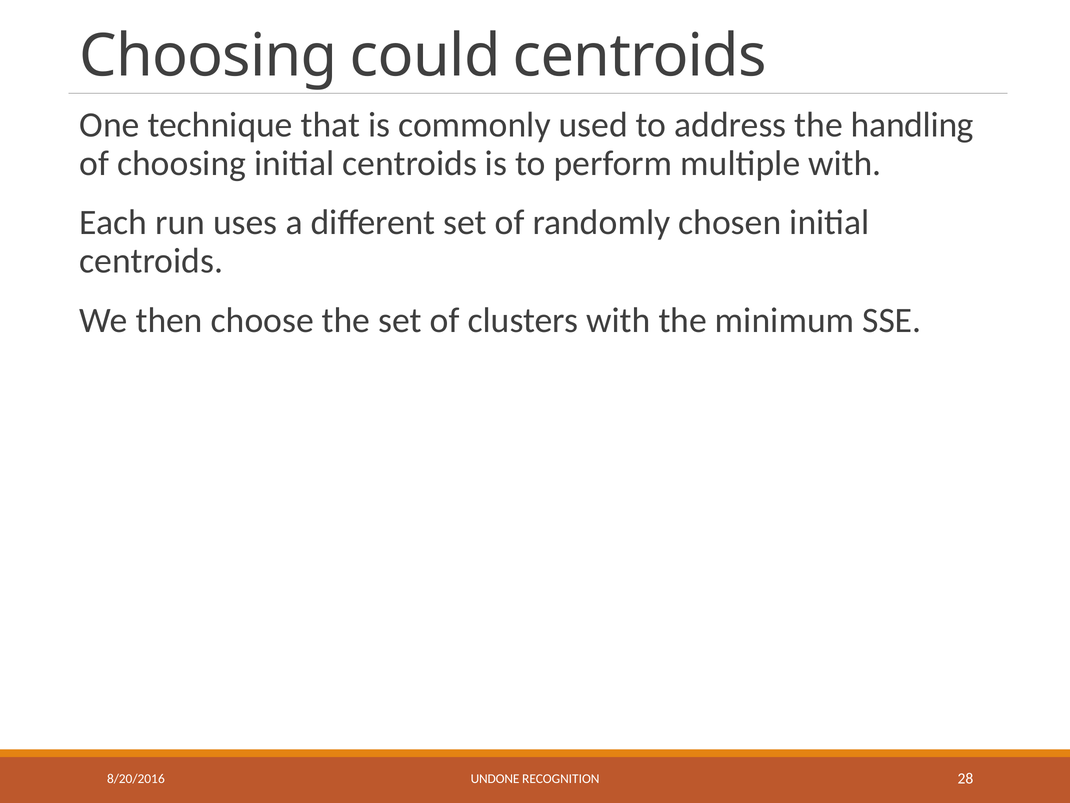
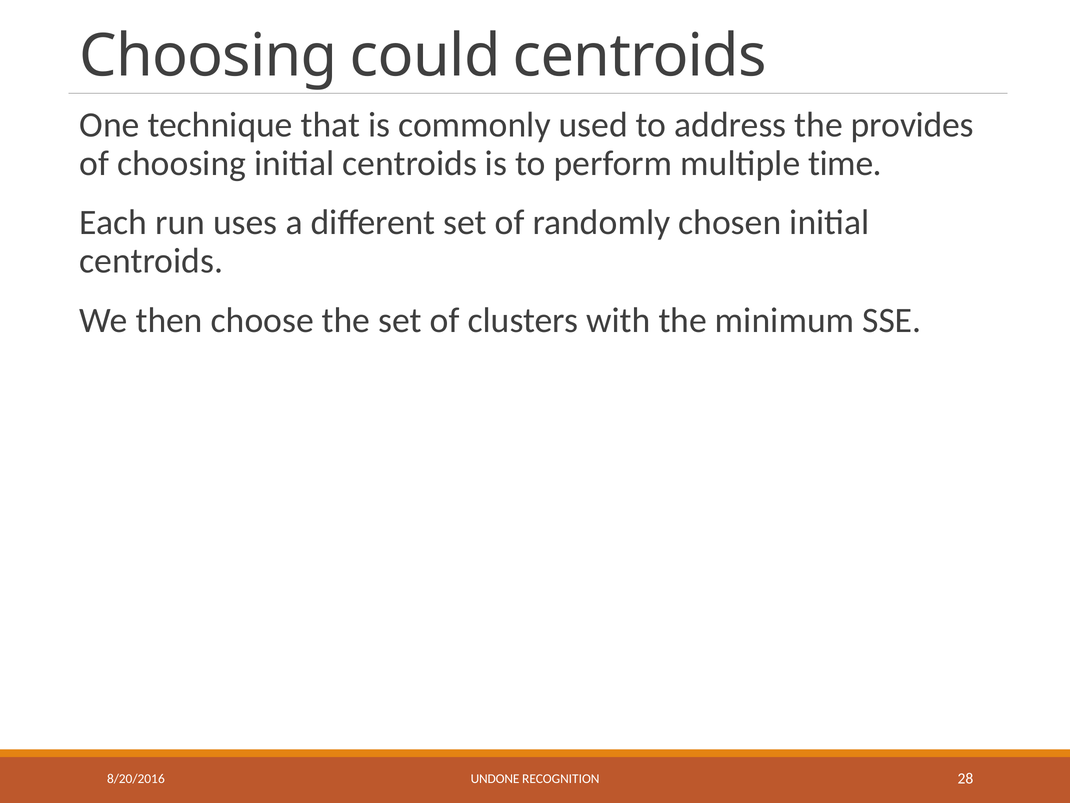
handling: handling -> provides (912, 125)
multiple with: with -> time (845, 163)
